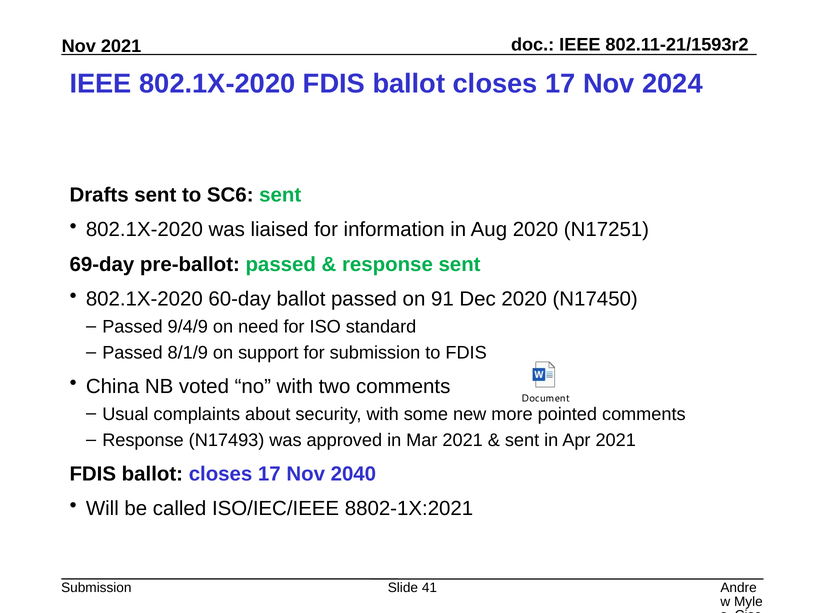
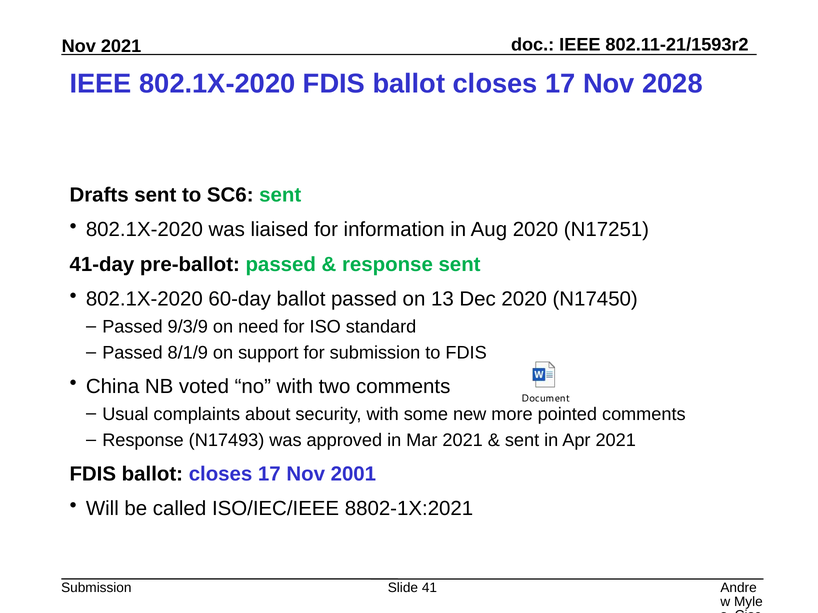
2024: 2024 -> 2028 (672, 84)
69-day: 69-day -> 41-day (102, 265)
91: 91 -> 13 (442, 299)
9/4/9: 9/4/9 -> 9/3/9 (188, 327)
2040: 2040 -> 2001 (353, 474)
